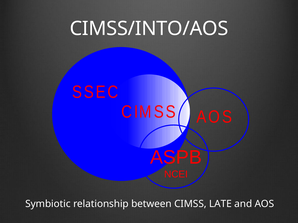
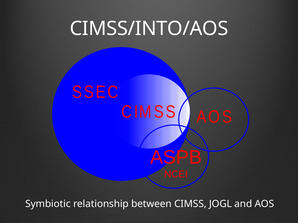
LATE: LATE -> JOGL (220, 204)
